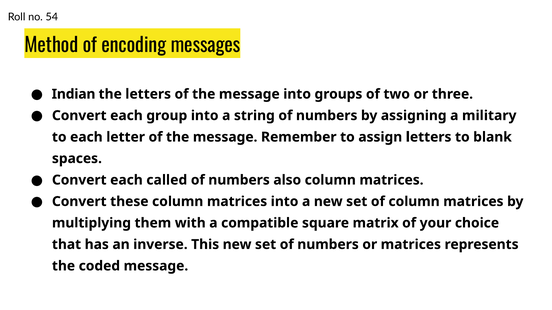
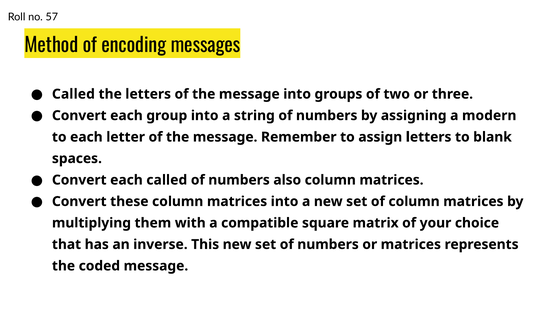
54: 54 -> 57 (52, 17)
Indian: Indian -> Called (73, 94)
military: military -> modern (489, 116)
